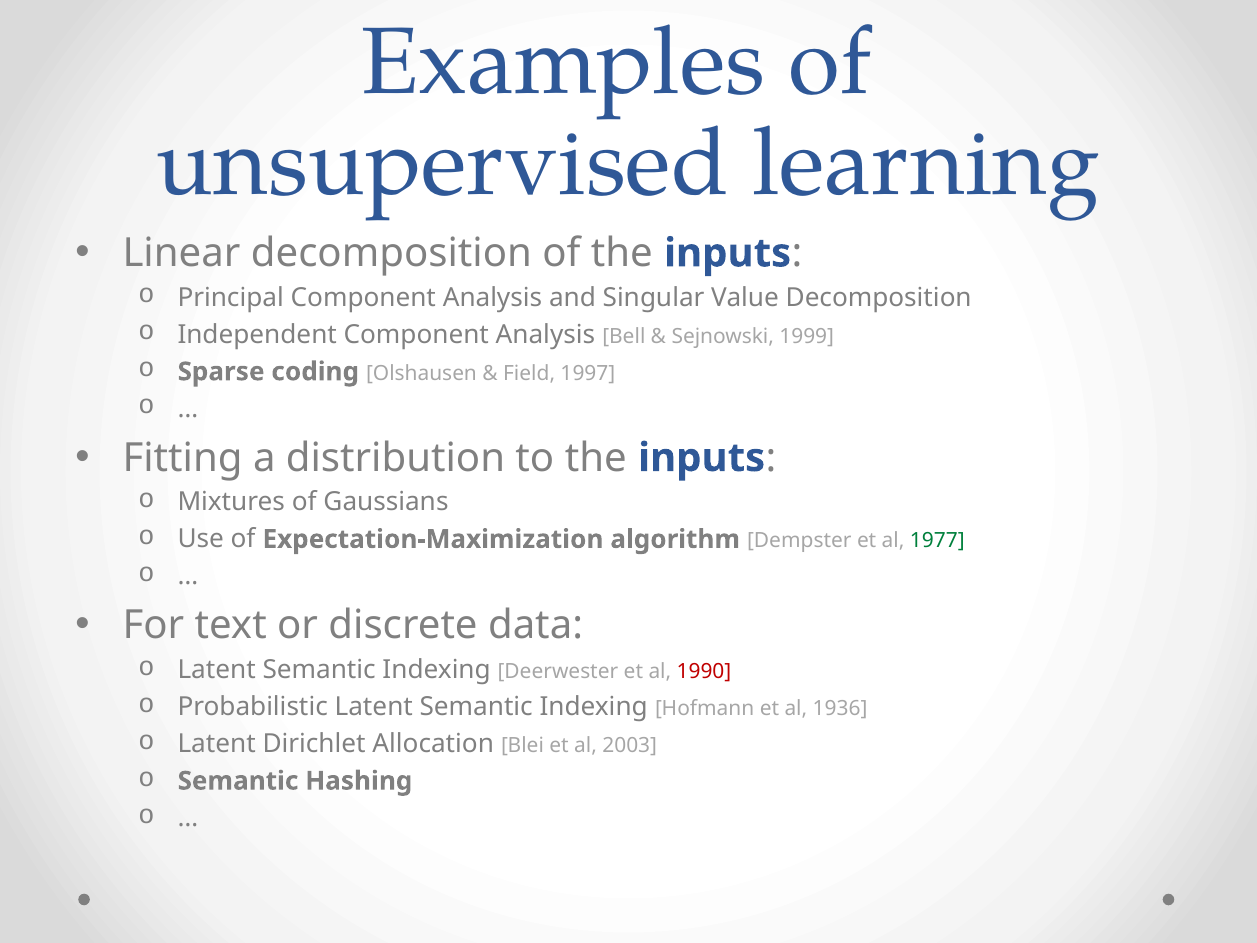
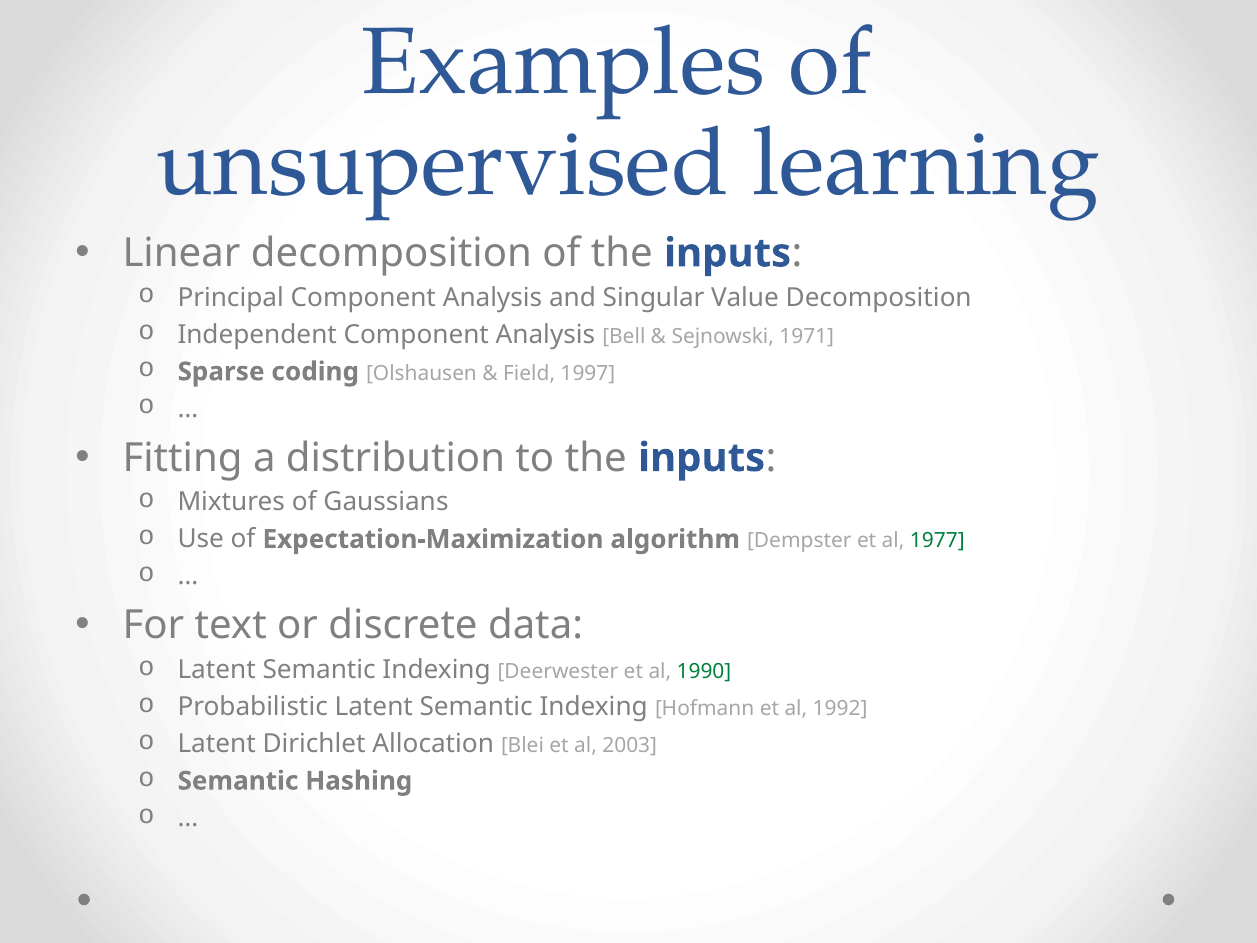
1999: 1999 -> 1971 (807, 336)
1990 colour: red -> green (704, 671)
1936: 1936 -> 1992 (840, 708)
